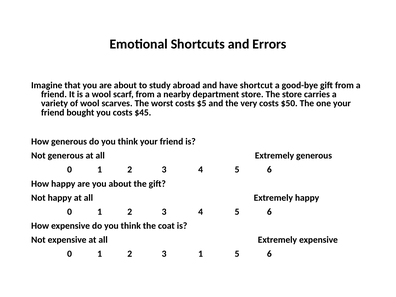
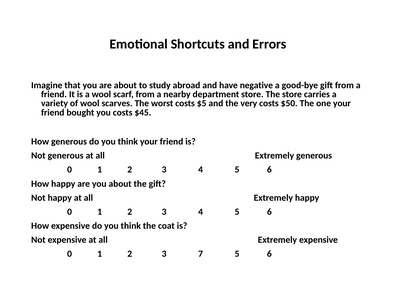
shortcut: shortcut -> negative (256, 85)
3 1: 1 -> 7 (201, 254)
